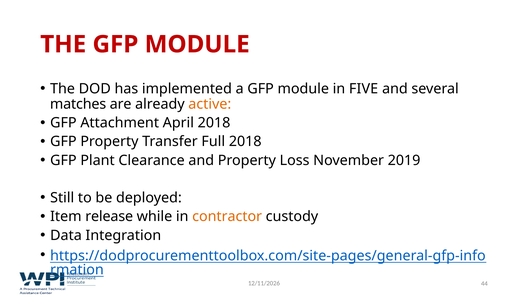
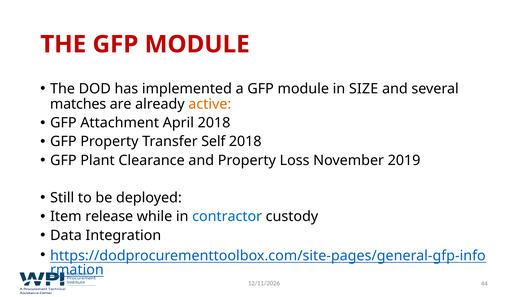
FIVE: FIVE -> SIZE (364, 89)
Full: Full -> Self (213, 142)
contractor colour: orange -> blue (227, 217)
